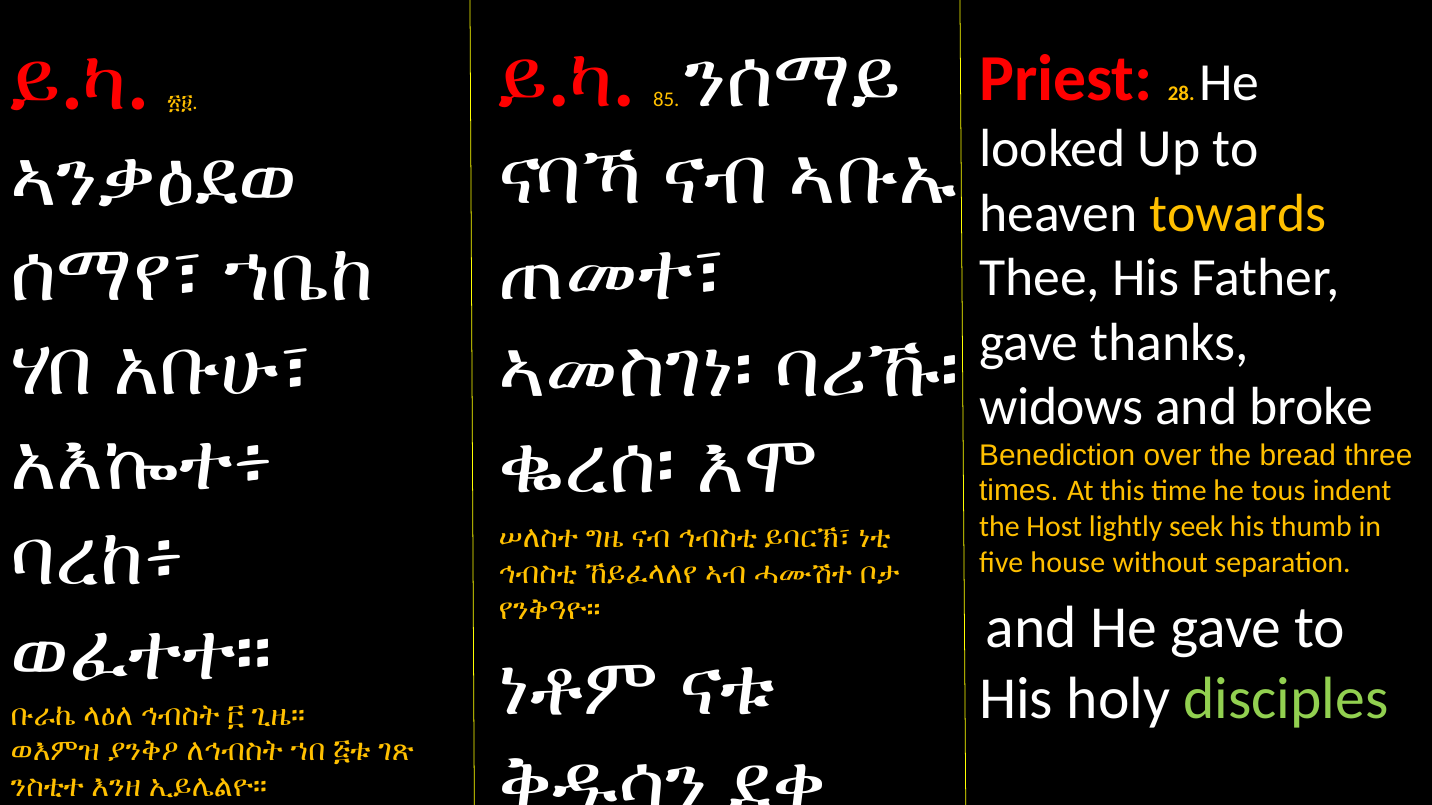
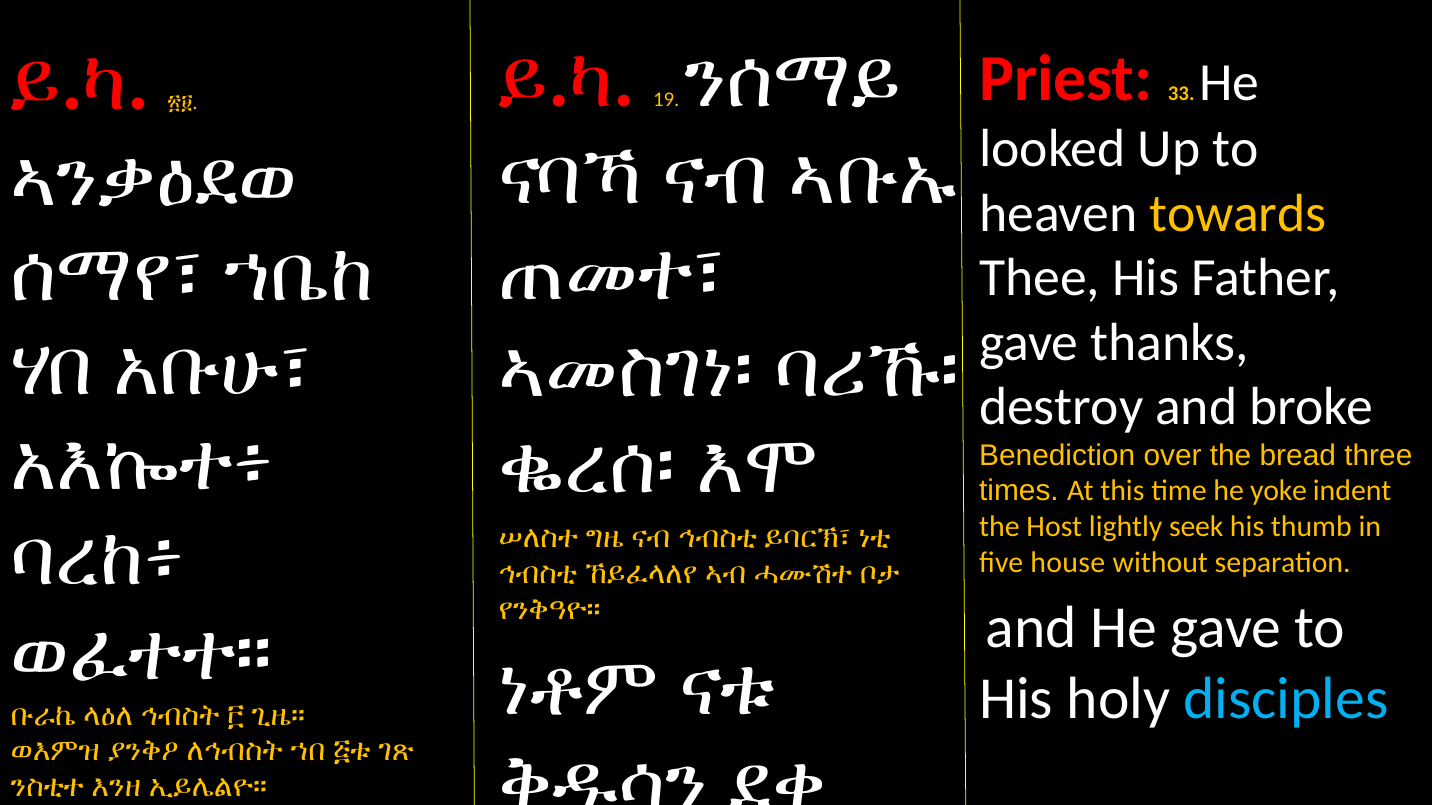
85: 85 -> 19 (666, 100)
28: 28 -> 33 (1181, 93)
widows: widows -> destroy (1061, 407)
tous: tous -> yoke (1279, 491)
disciples colour: light green -> light blue (1286, 699)
